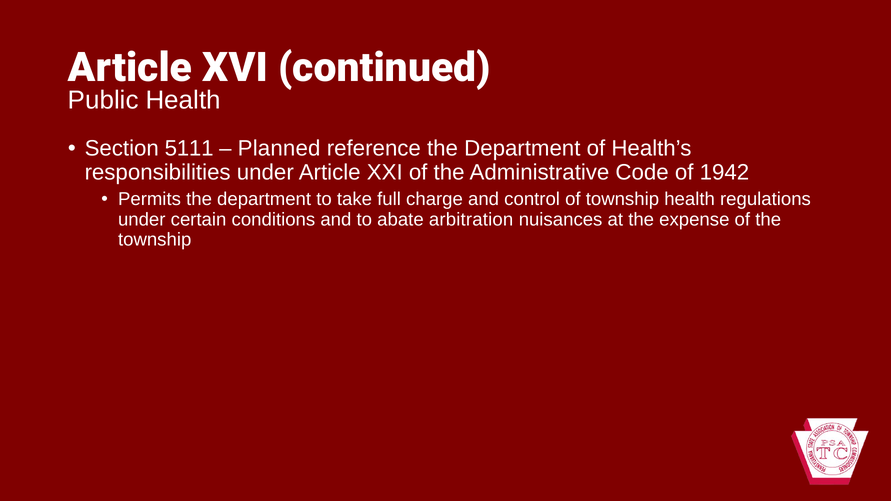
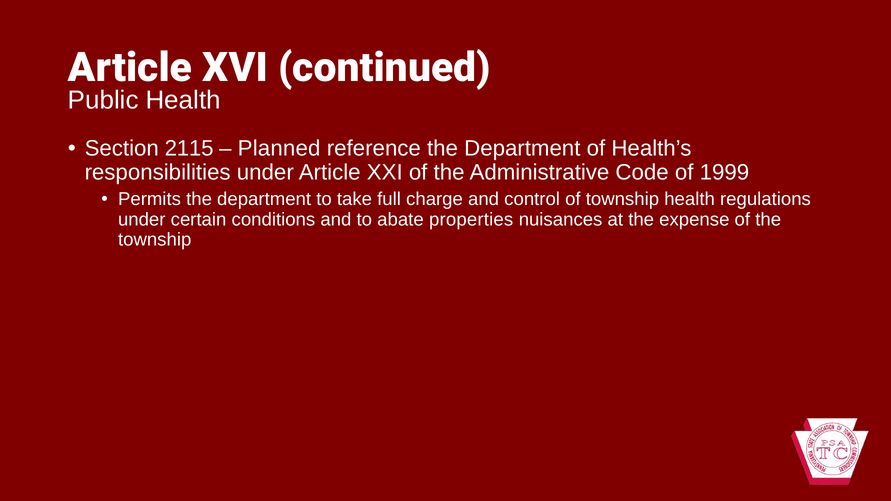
5111: 5111 -> 2115 (189, 149)
1942: 1942 -> 1999 (724, 173)
arbitration: arbitration -> properties (471, 219)
